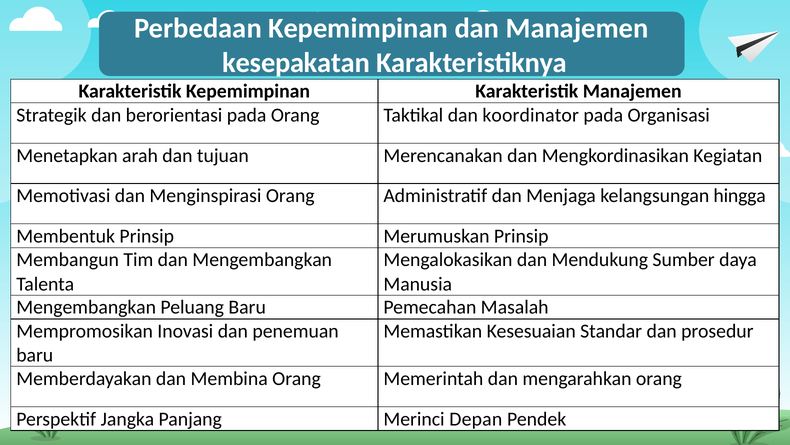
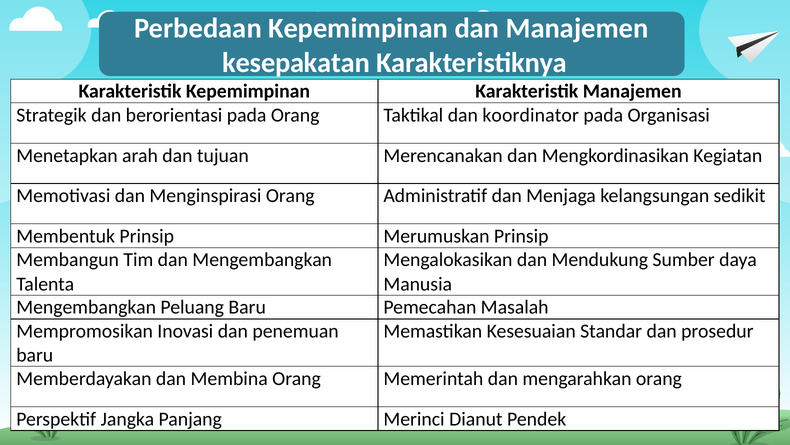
hingga: hingga -> sedikit (740, 196)
Depan: Depan -> Dianut (476, 418)
